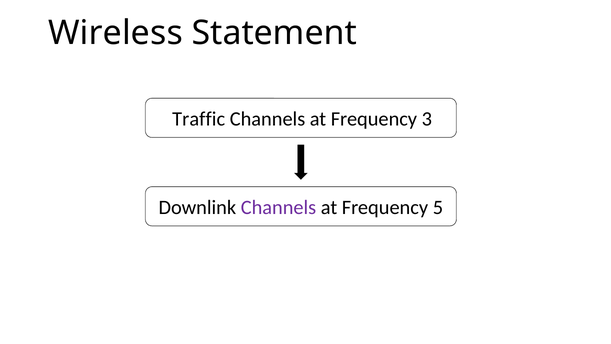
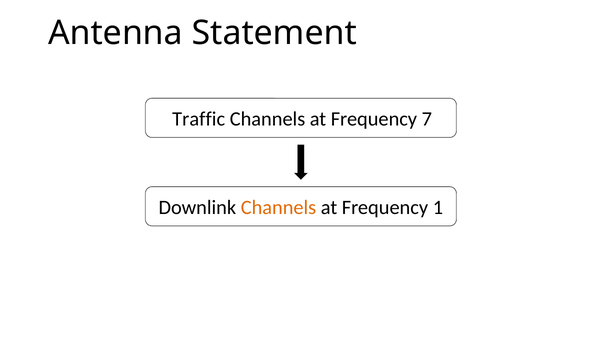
Wireless: Wireless -> Antenna (116, 33)
3: 3 -> 7 (427, 119)
Channels colour: purple -> orange (278, 207)
5: 5 -> 1 (438, 207)
